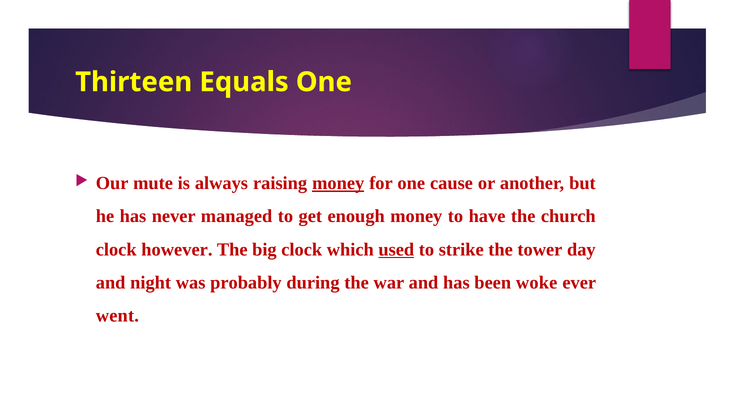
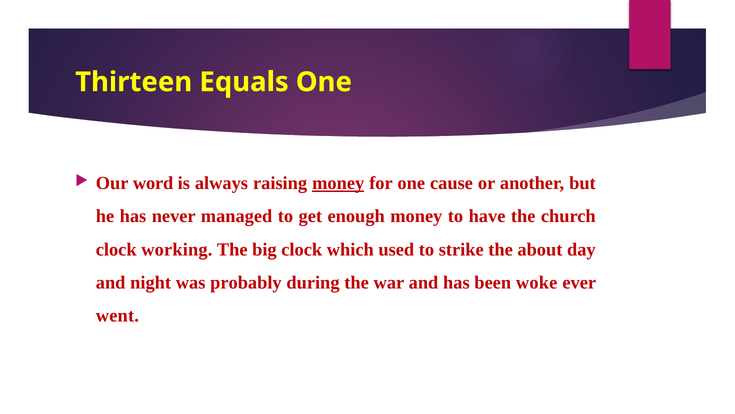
mute: mute -> word (153, 183)
however: however -> working (177, 249)
used underline: present -> none (396, 249)
tower: tower -> about (540, 249)
